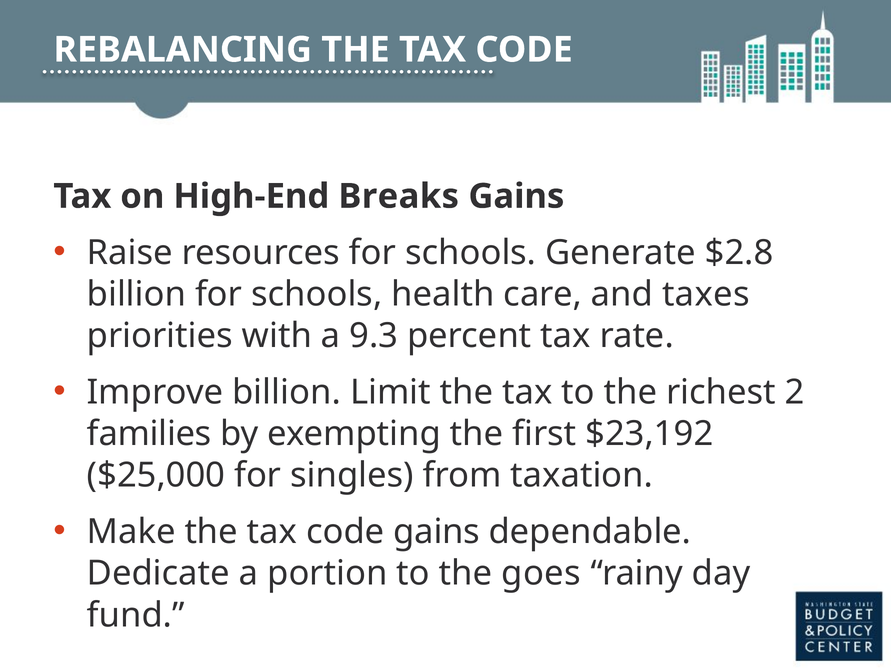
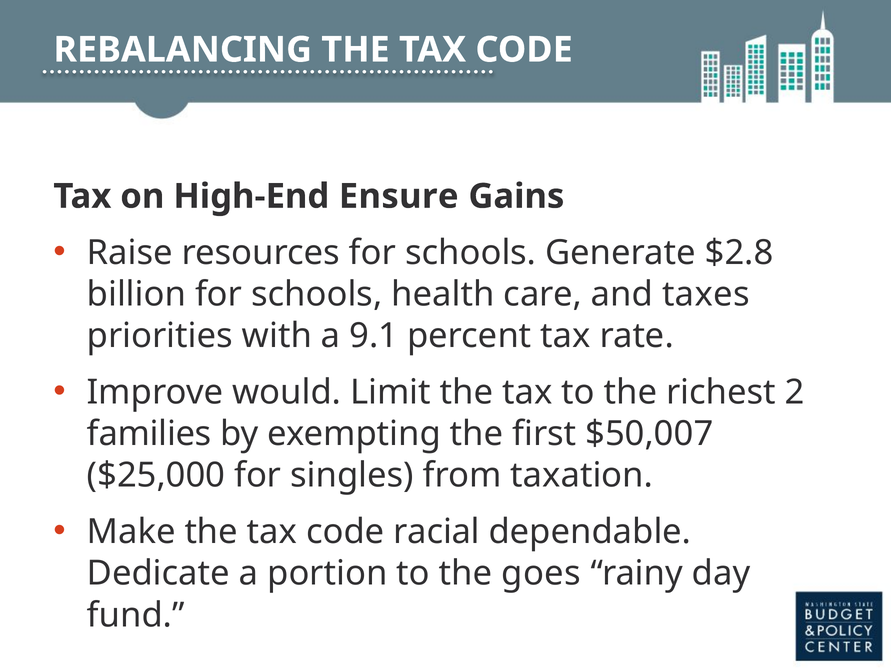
Breaks: Breaks -> Ensure (399, 196)
9.3: 9.3 -> 9.1 (374, 336)
Improve billion: billion -> would (287, 392)
$23,192: $23,192 -> $50,007 (649, 434)
code gains: gains -> racial (437, 532)
